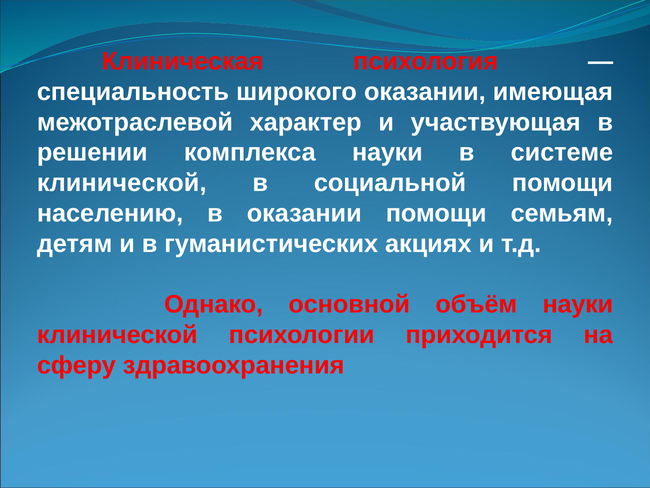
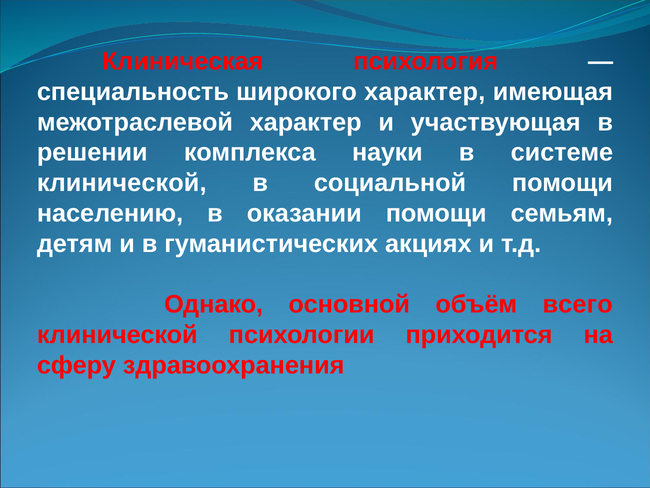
широкого оказании: оказании -> характер (425, 92)
объём науки: науки -> всего (578, 304)
